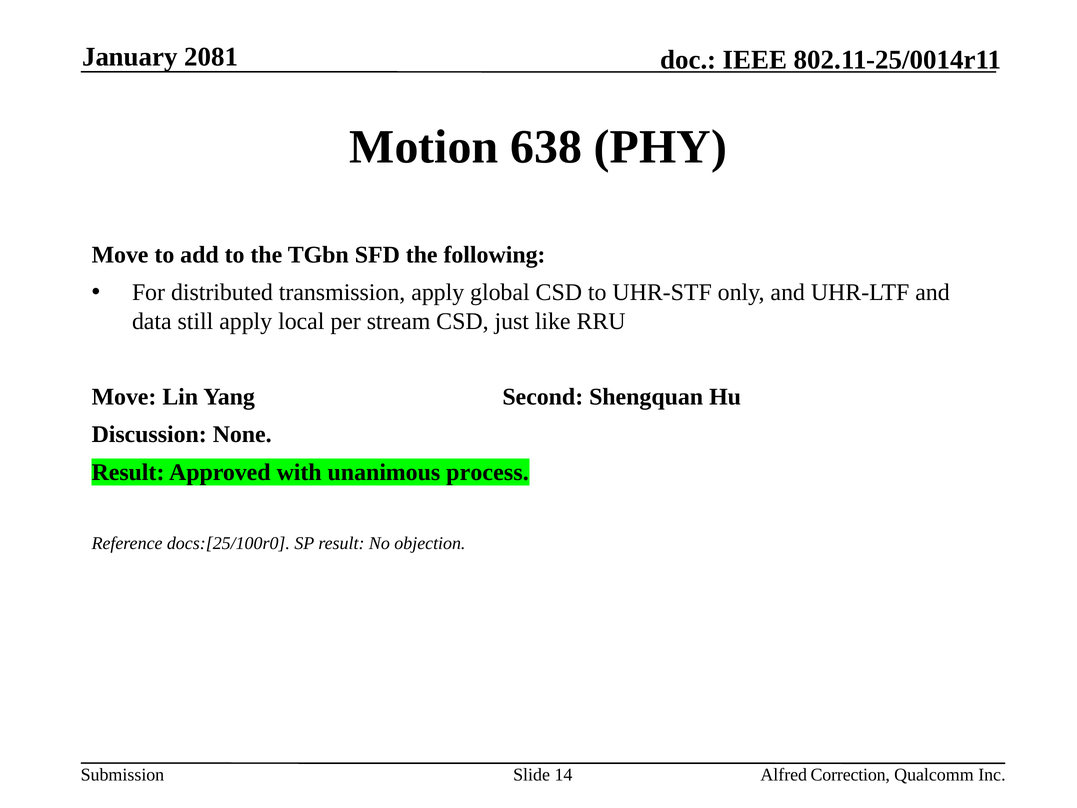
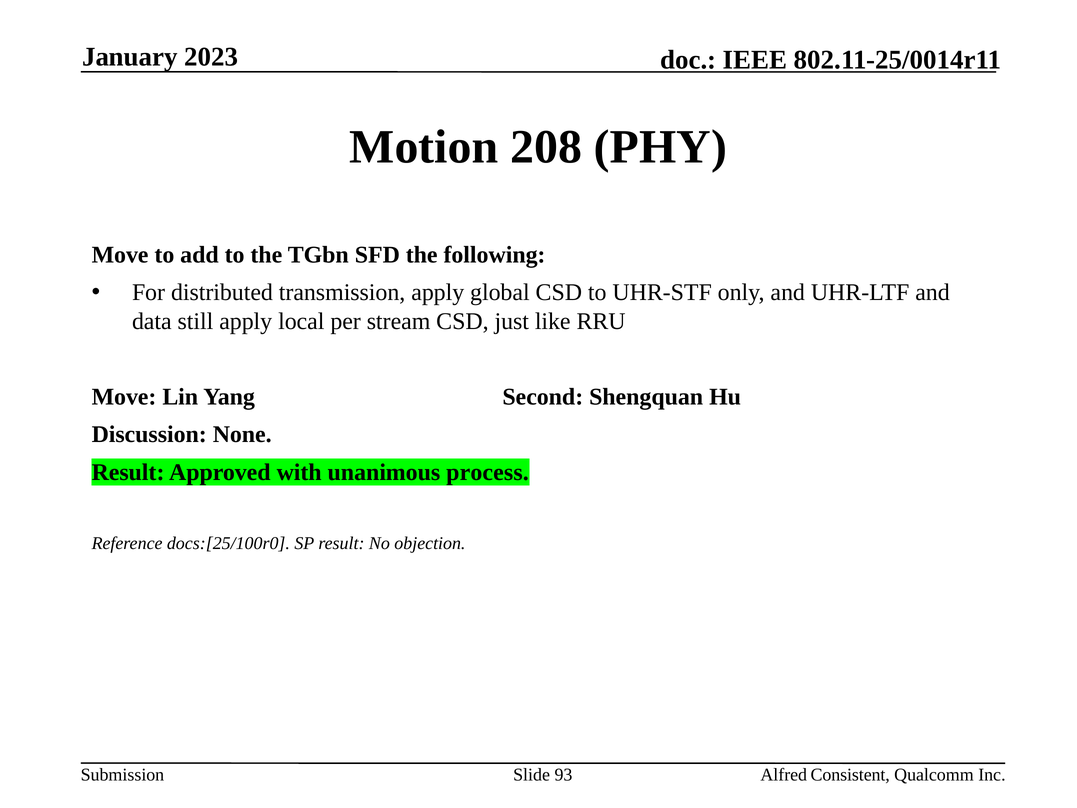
2081: 2081 -> 2023 (211, 57)
638: 638 -> 208 (546, 147)
14: 14 -> 93 (563, 775)
Correction: Correction -> Consistent (850, 775)
